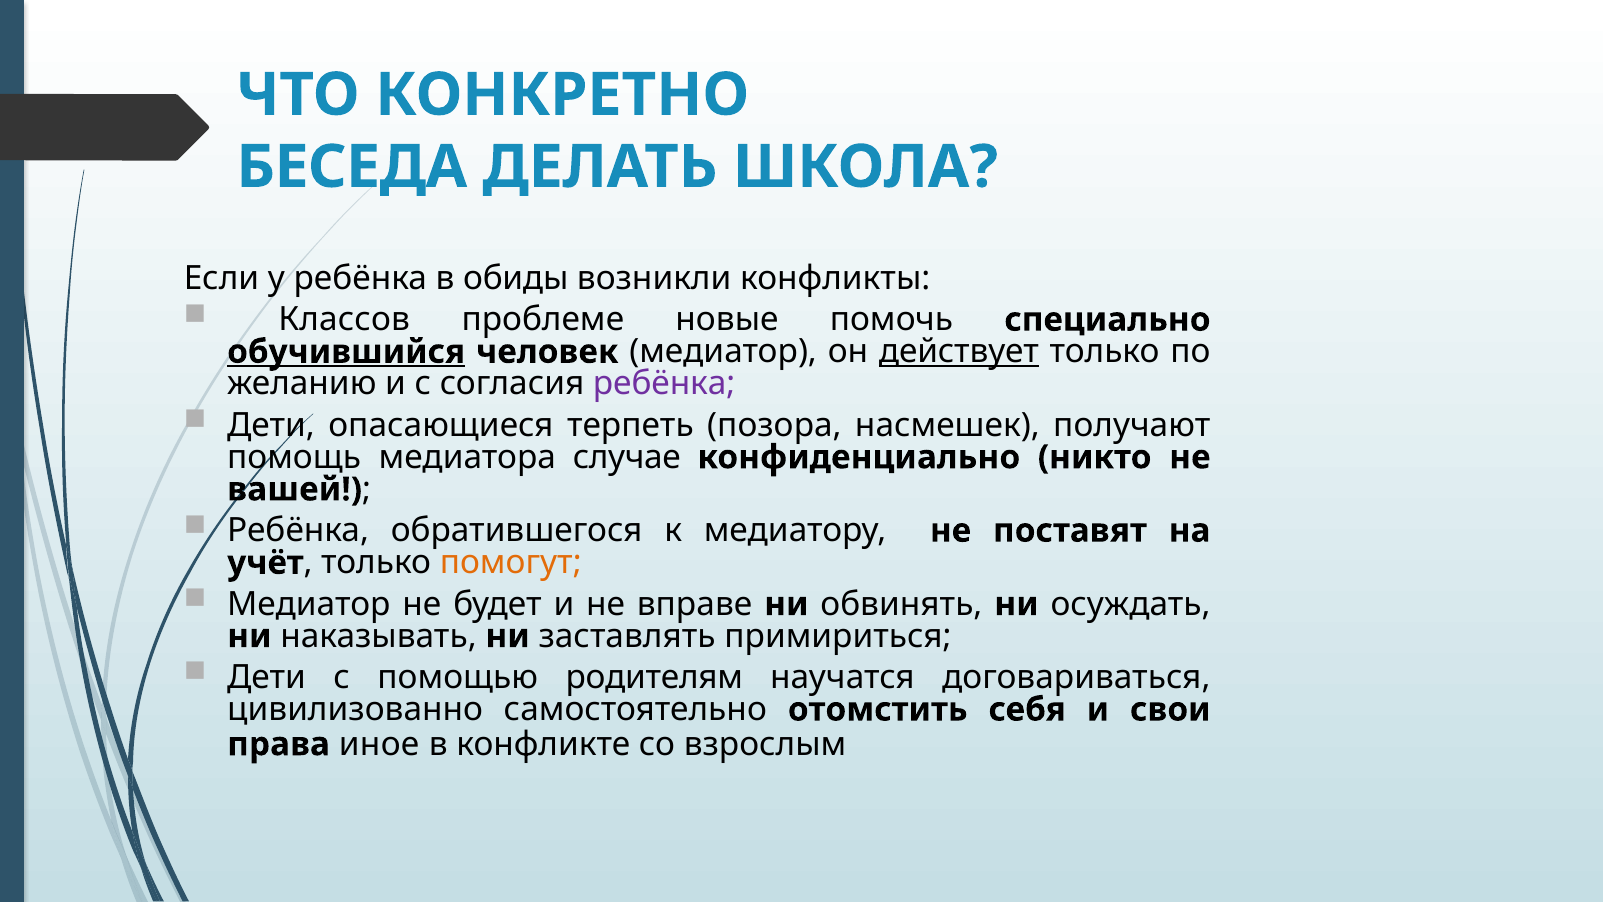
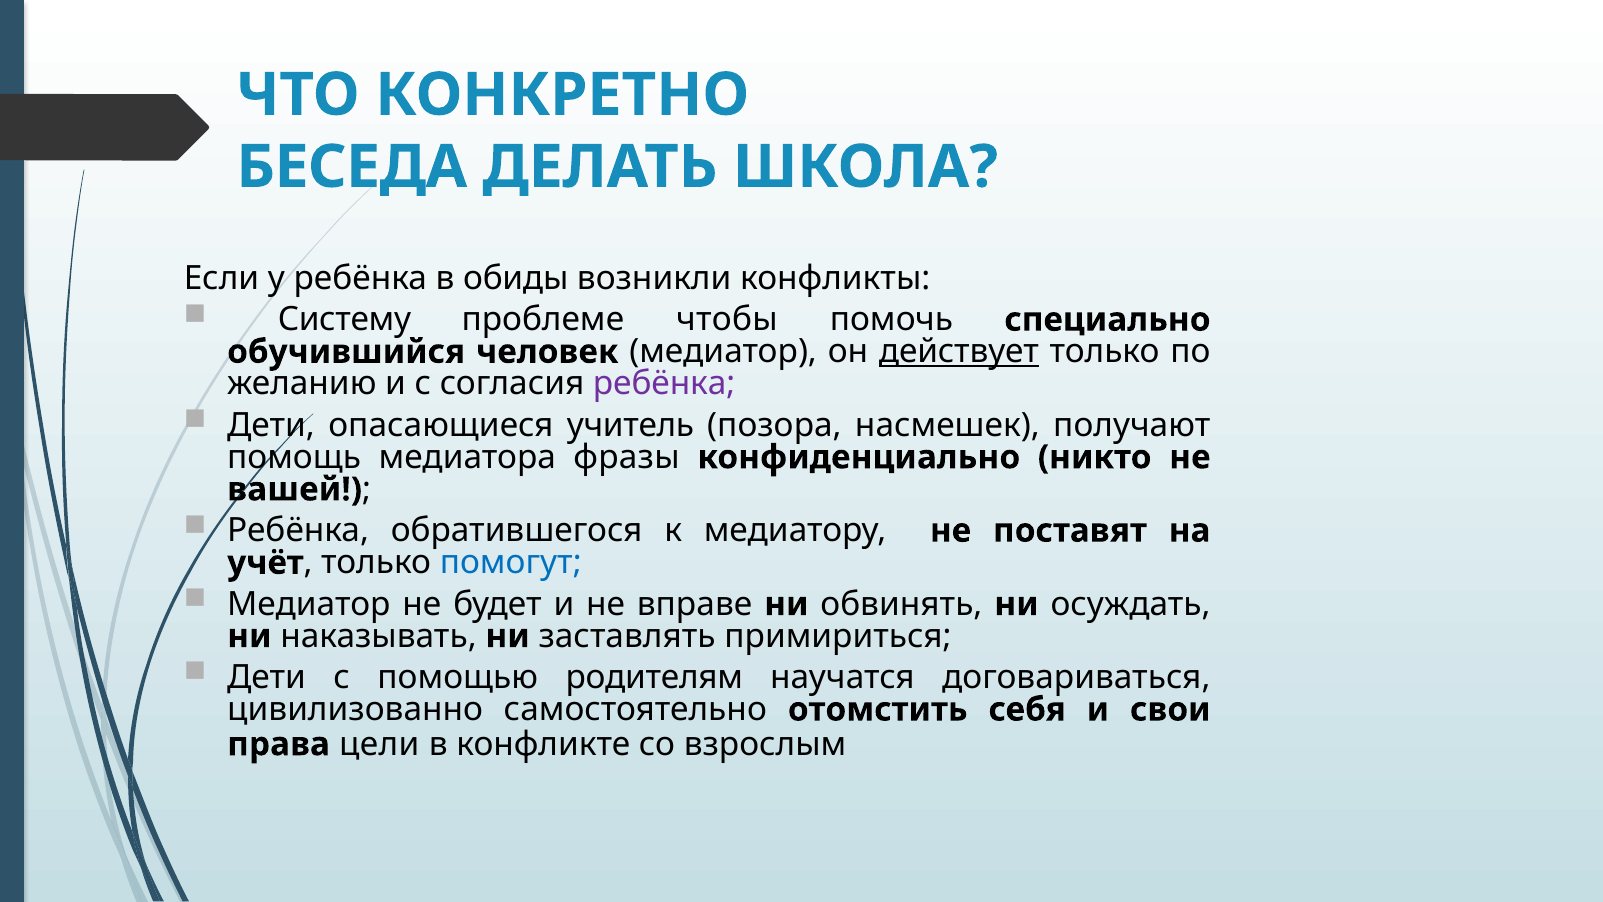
Классов: Классов -> Систему (344, 320)
новые: новые -> чтобы (727, 320)
обучившийся underline: present -> none (346, 352)
терпеть: терпеть -> учитель (631, 425)
случае: случае -> фразы (627, 457)
помогут colour: orange -> blue (511, 563)
иное: иное -> цели (379, 744)
